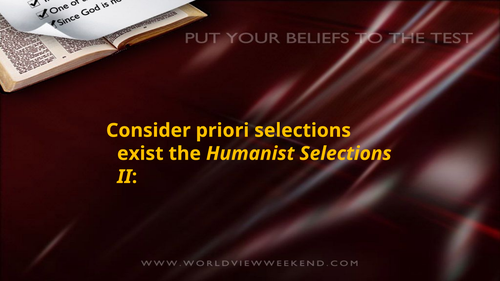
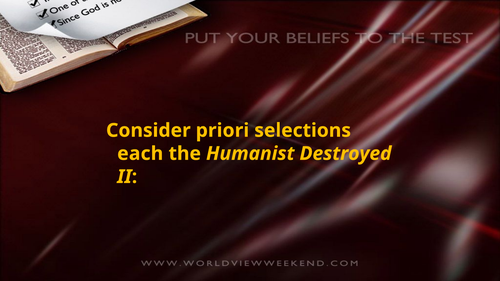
exist: exist -> each (140, 154)
Humanist Selections: Selections -> Destroyed (346, 154)
